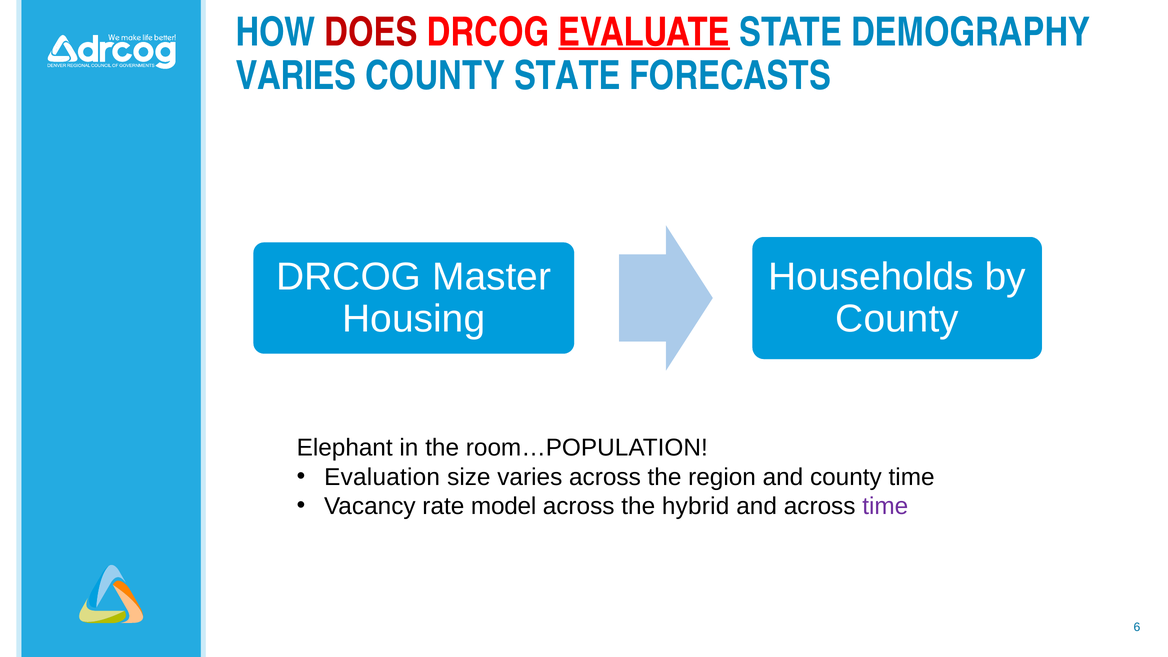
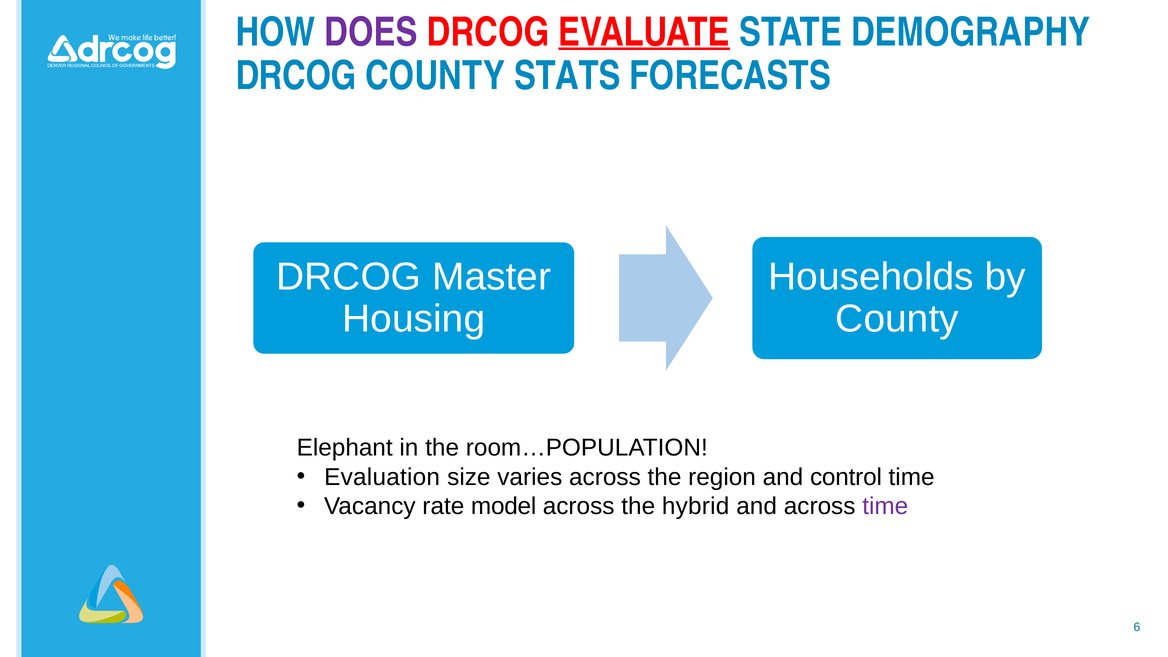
DOES colour: red -> purple (371, 32)
VARIES: VARIES -> DRCOG (296, 76)
COUNTY STATE: STATE -> STATS (567, 76)
and county: county -> control (846, 477)
